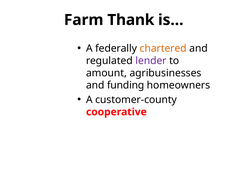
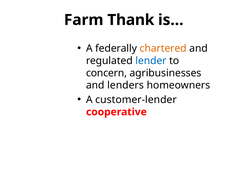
lender colour: purple -> blue (151, 61)
amount: amount -> concern (106, 73)
funding: funding -> lenders (126, 85)
customer-county: customer-county -> customer-lender (136, 100)
